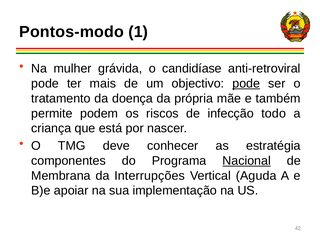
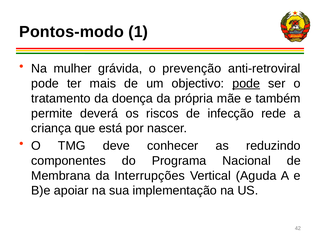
candidíase: candidíase -> prevenção (192, 69)
podem: podem -> deverá (99, 113)
todo: todo -> rede (274, 113)
estratégia: estratégia -> reduzindo (273, 146)
Nacional underline: present -> none (247, 161)
